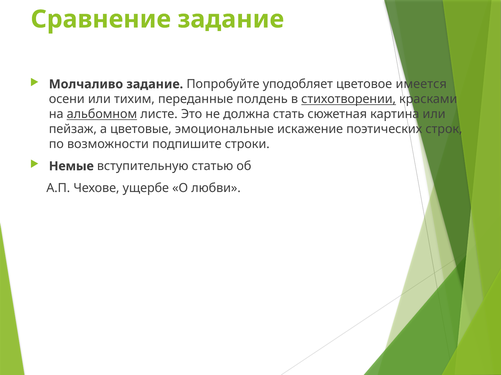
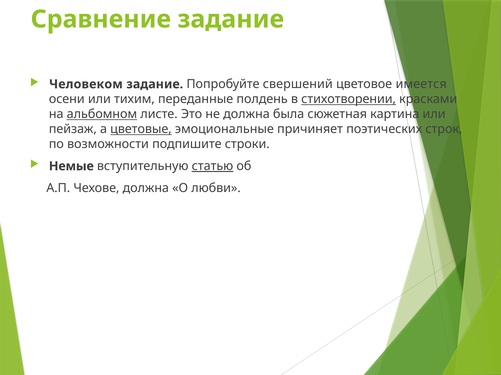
Молчаливо: Молчаливо -> Человеком (86, 84)
уподобляет: уподобляет -> свершений (298, 84)
стать: стать -> была (289, 114)
цветовые underline: none -> present (141, 129)
искажение: искажение -> причиняет (310, 129)
статью underline: none -> present (212, 166)
Чехове ущербе: ущербе -> должна (146, 188)
